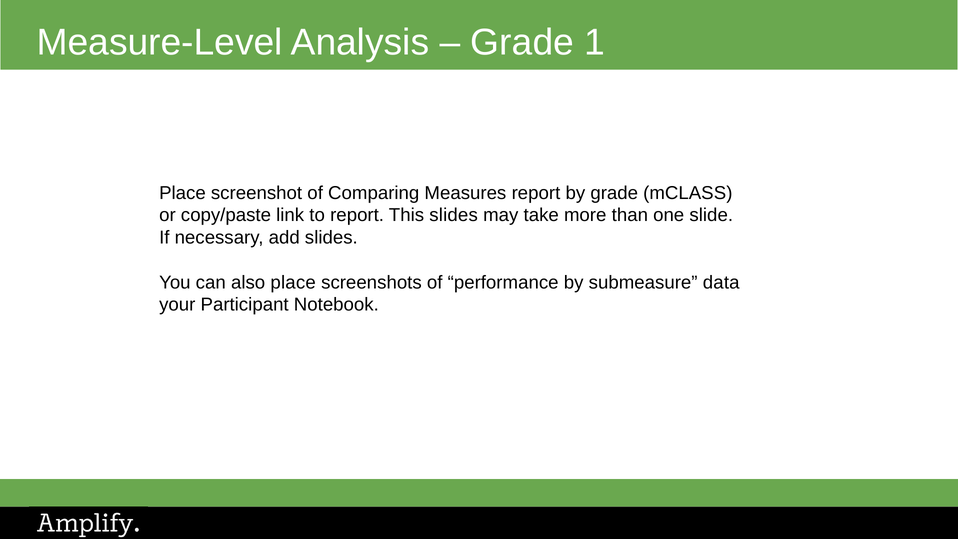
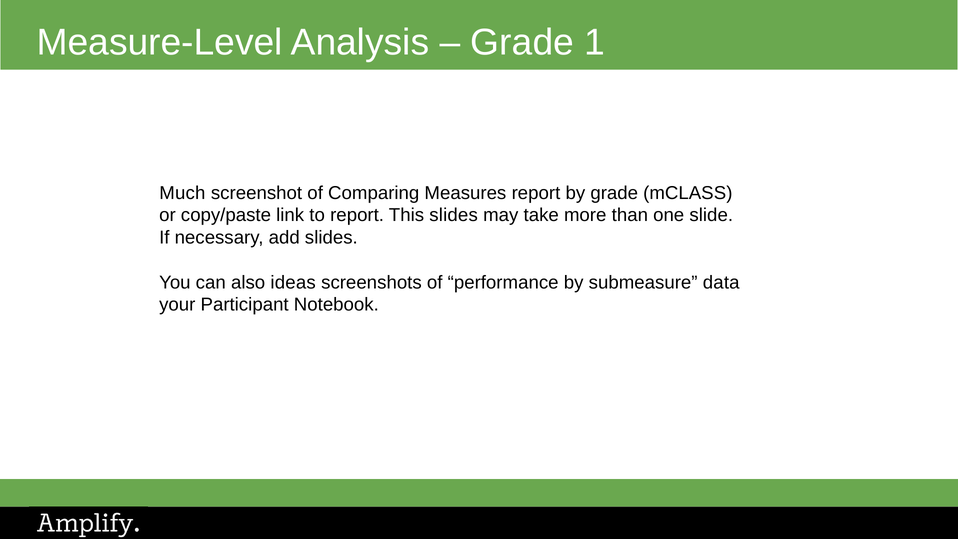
Place: Place -> Much (182, 193)
also place: place -> ideas (293, 282)
